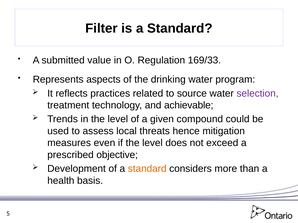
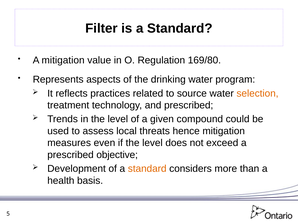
A submitted: submitted -> mitigation (63, 60)
169/33: 169/33 -> 169/80 (204, 60)
selection colour: purple -> orange (258, 94)
and achievable: achievable -> prescribed (189, 105)
